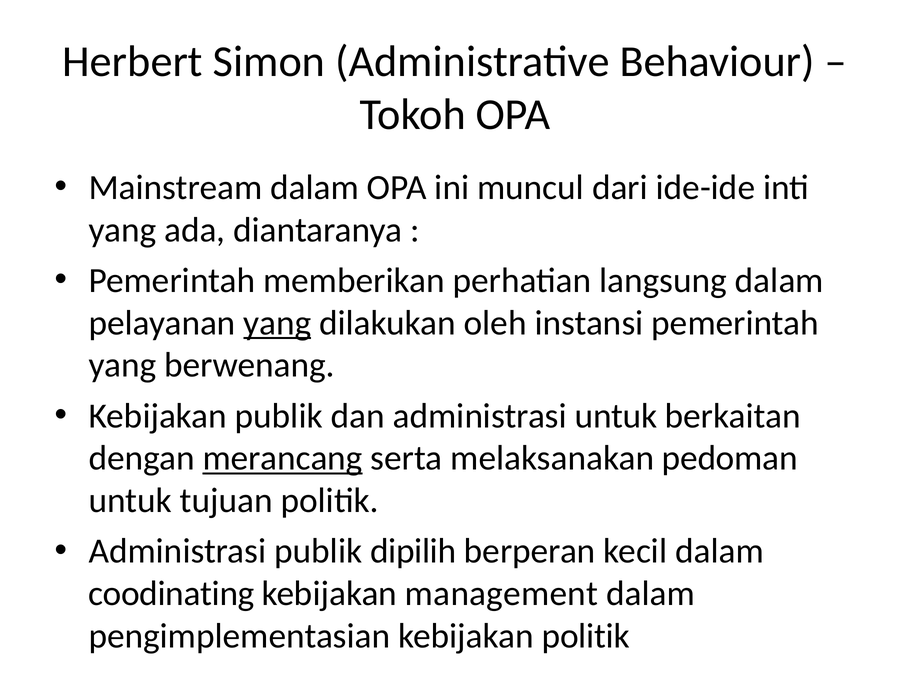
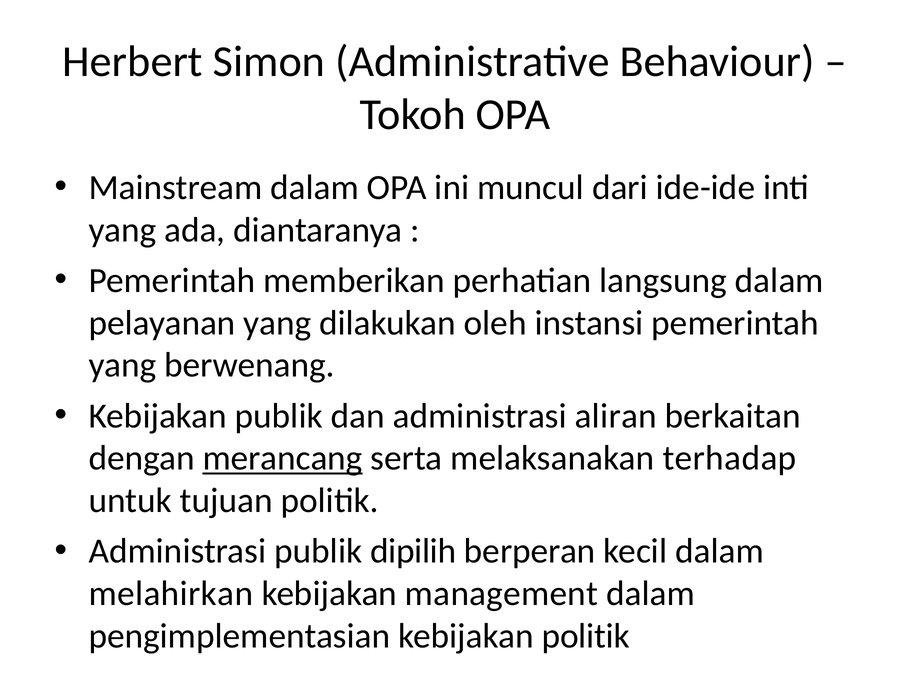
yang underline: present -> none (277, 323)
administrasi untuk: untuk -> aliran (616, 416)
pedoman: pedoman -> terhadap (730, 459)
coodinating: coodinating -> melahirkan (171, 594)
